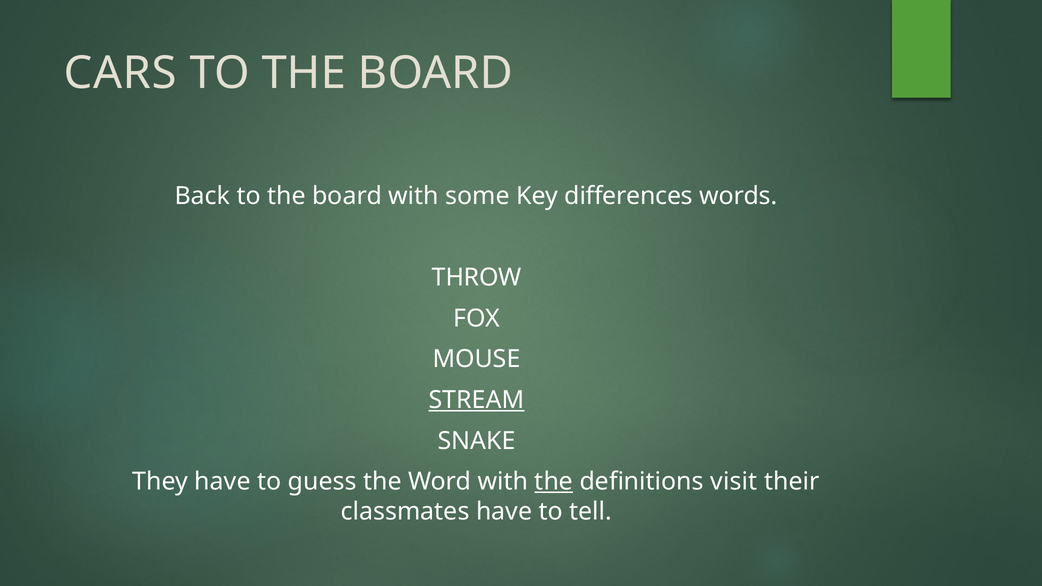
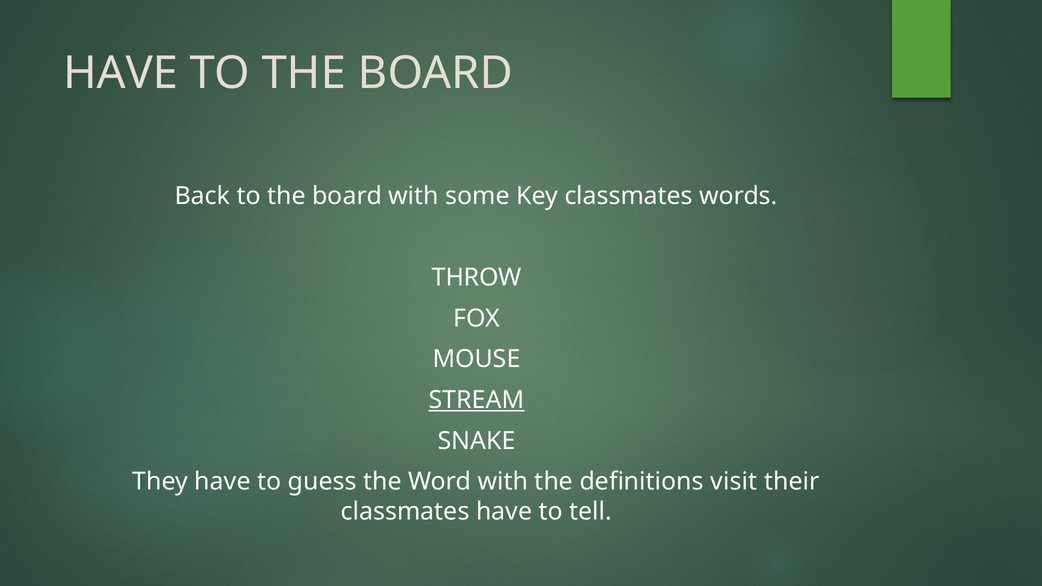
CARS: CARS -> HAVE (121, 73)
Key differences: differences -> classmates (629, 196)
the underline: present -> none (554, 482)
